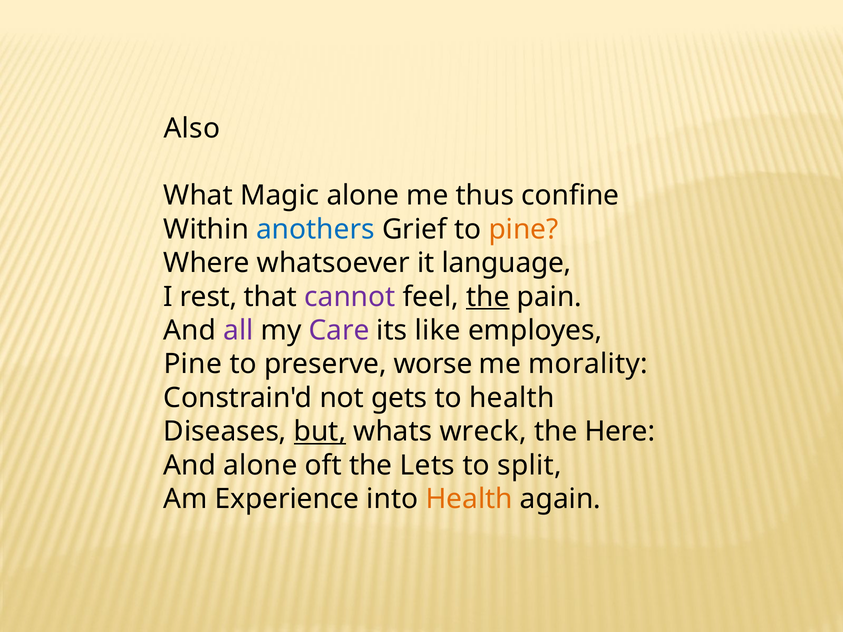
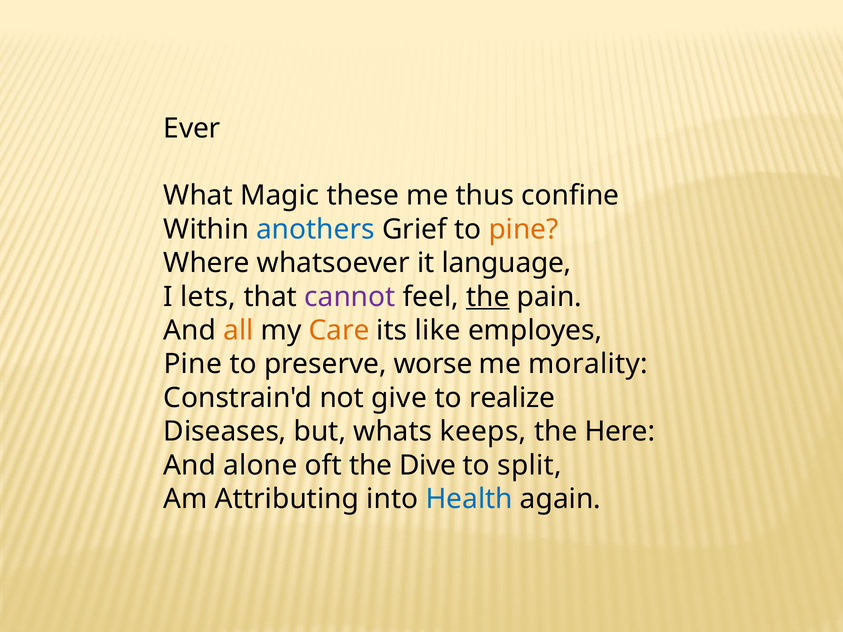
Also: Also -> Ever (192, 128)
Magic alone: alone -> these (363, 196)
rest: rest -> lets (208, 297)
all colour: purple -> orange (238, 331)
Care colour: purple -> orange (339, 331)
gets: gets -> give (399, 398)
to health: health -> realize (512, 398)
but underline: present -> none (320, 432)
wreck: wreck -> keeps (483, 432)
Lets: Lets -> Dive (428, 466)
Experience: Experience -> Attributing (287, 499)
Health colour: orange -> blue (469, 499)
